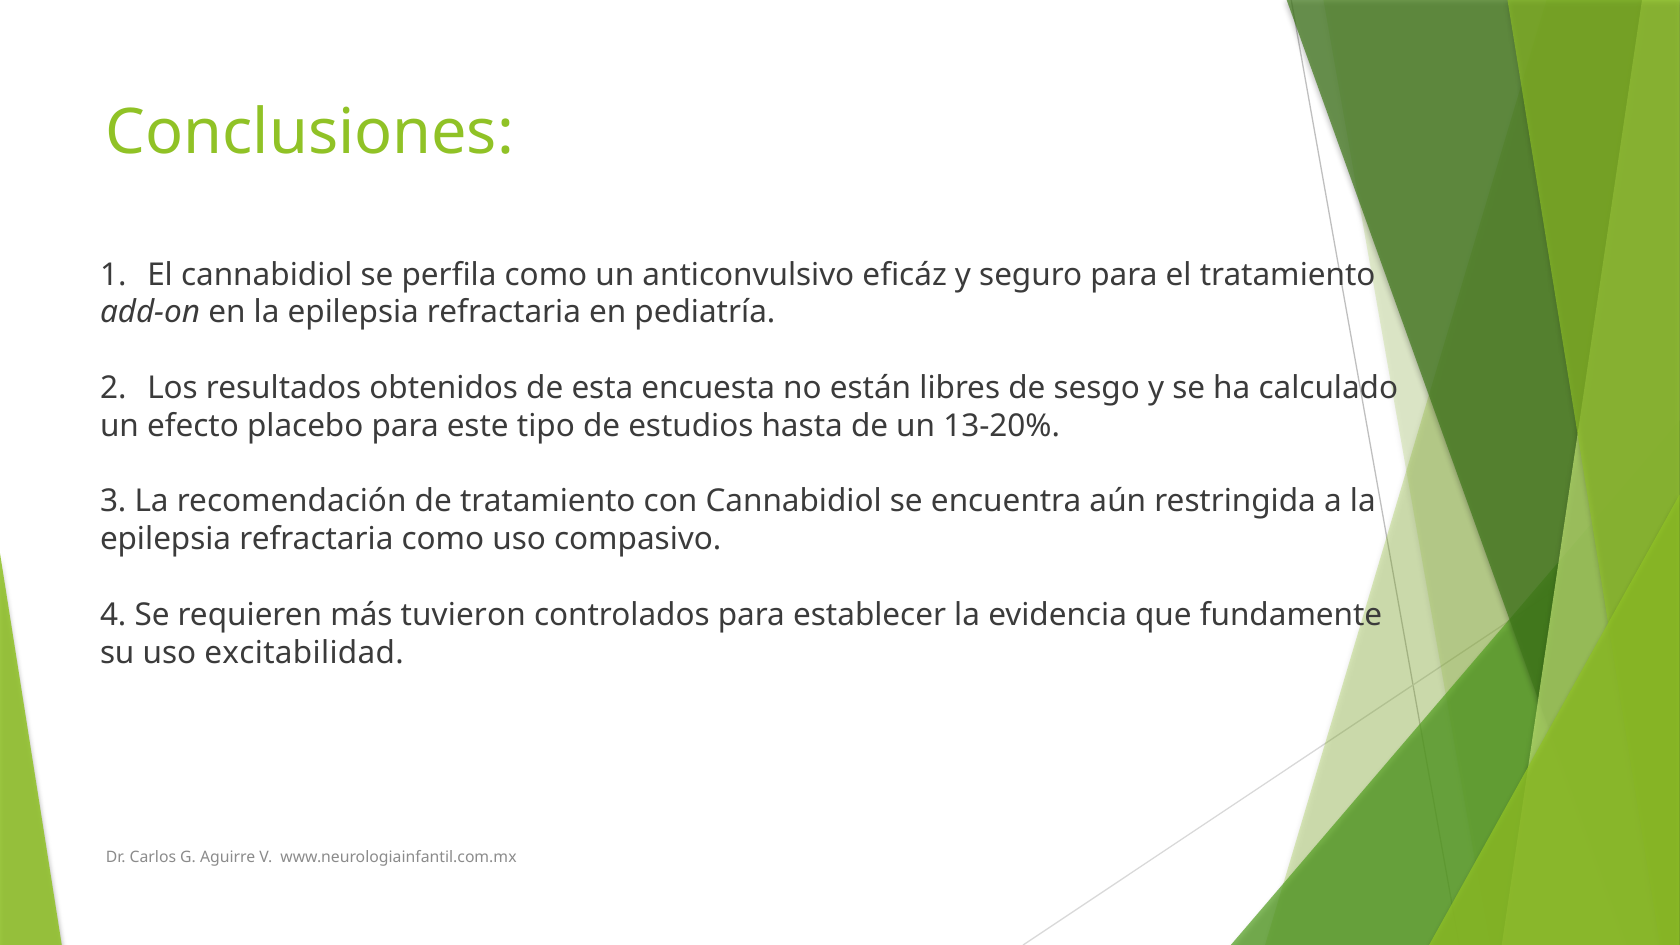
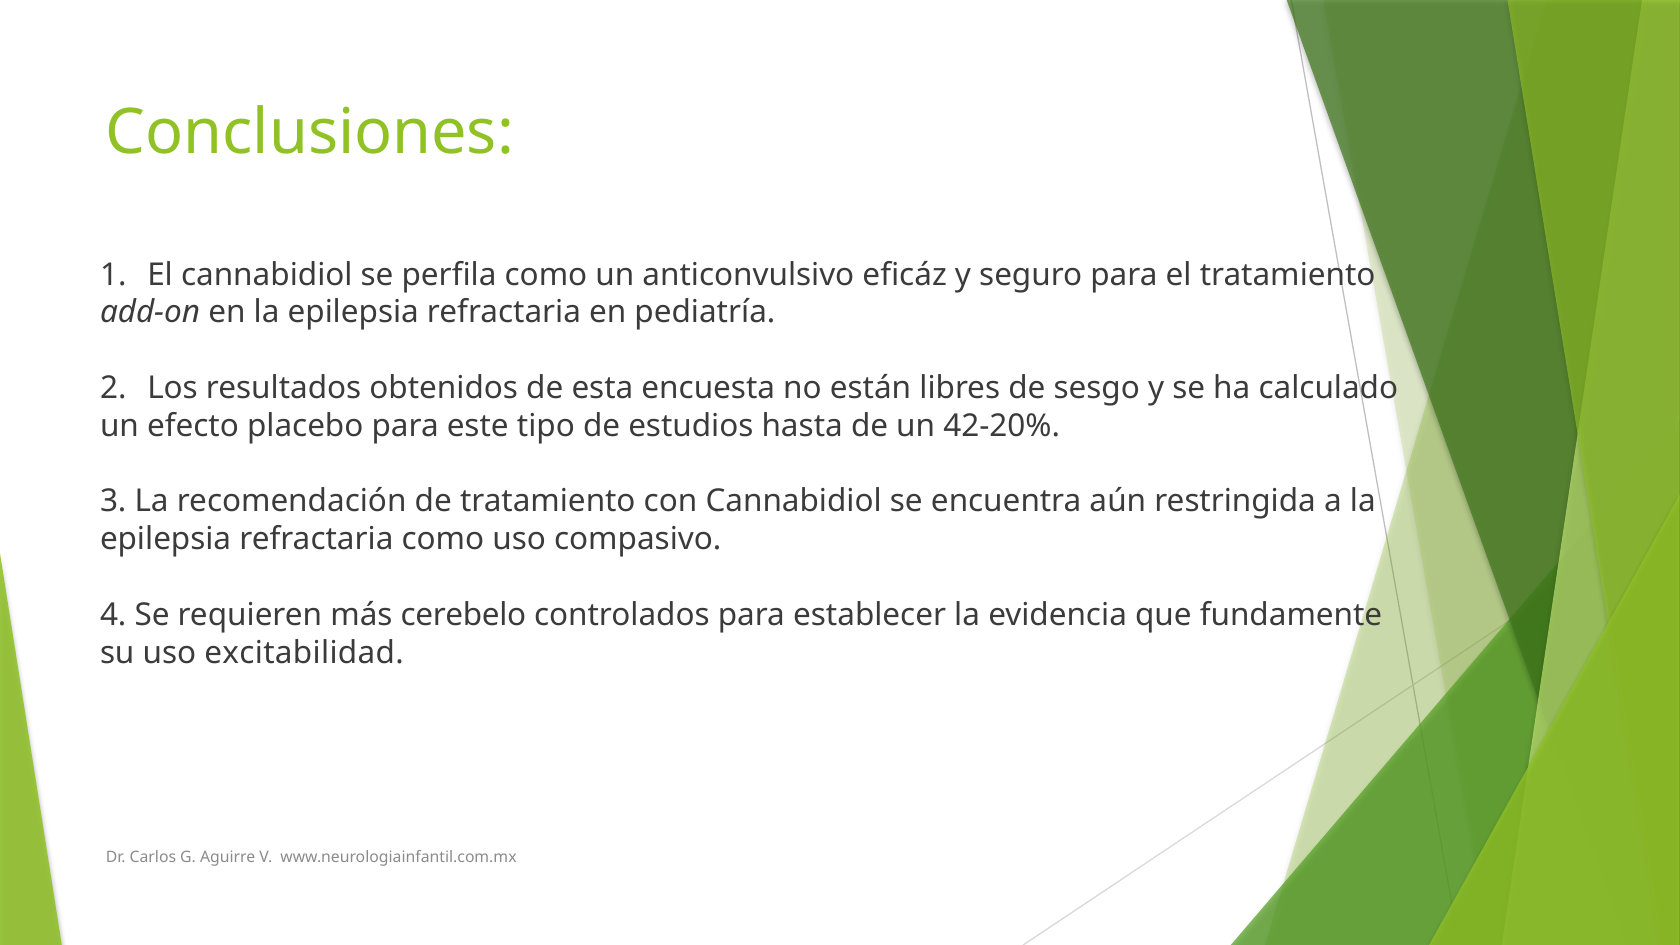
13-20%: 13-20% -> 42-20% (1002, 426)
tuvieron: tuvieron -> cerebelo (463, 615)
